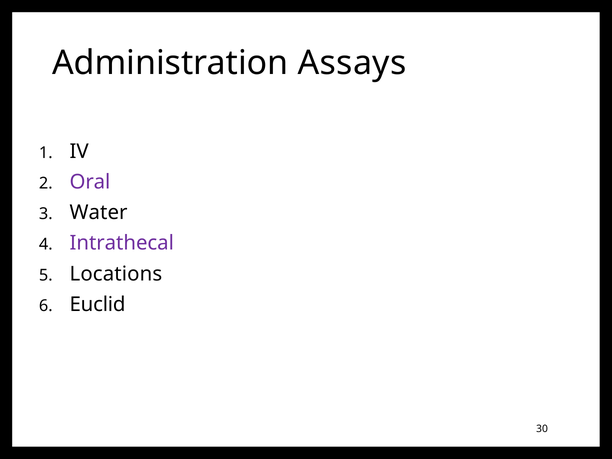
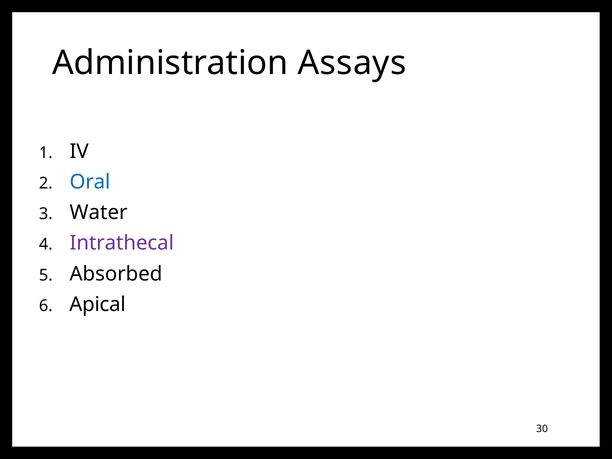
Oral colour: purple -> blue (90, 182)
Locations: Locations -> Absorbed (116, 274)
Euclid: Euclid -> Apical (98, 304)
